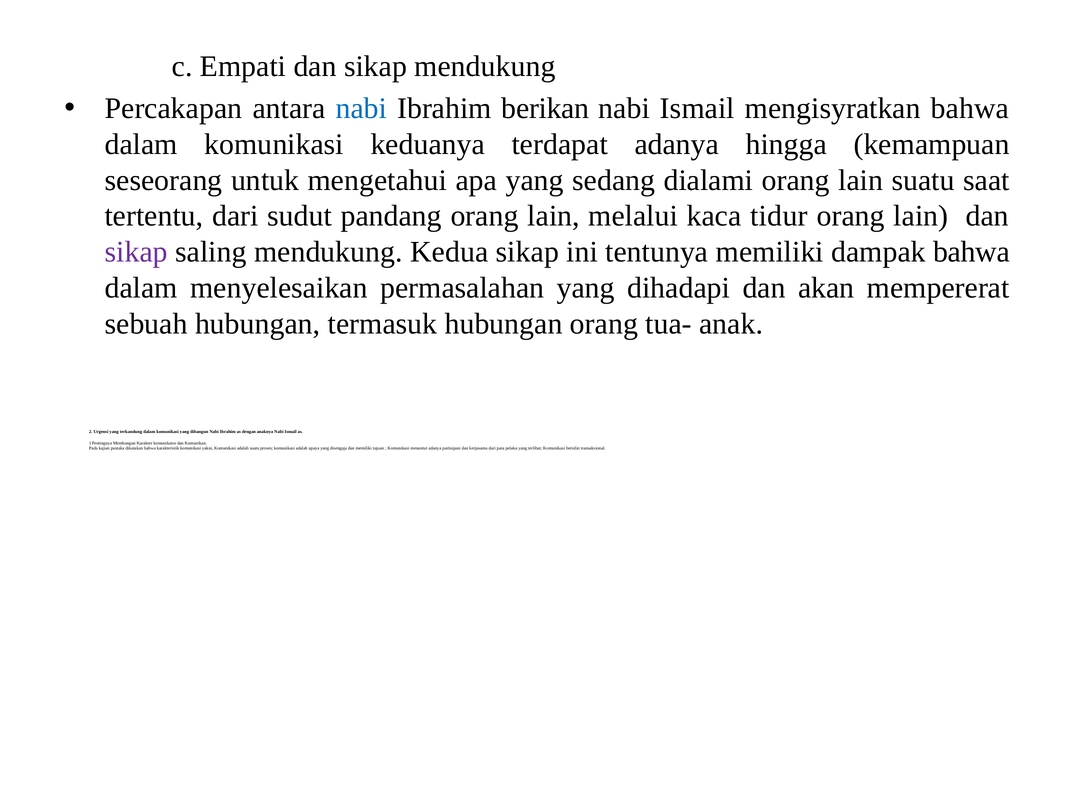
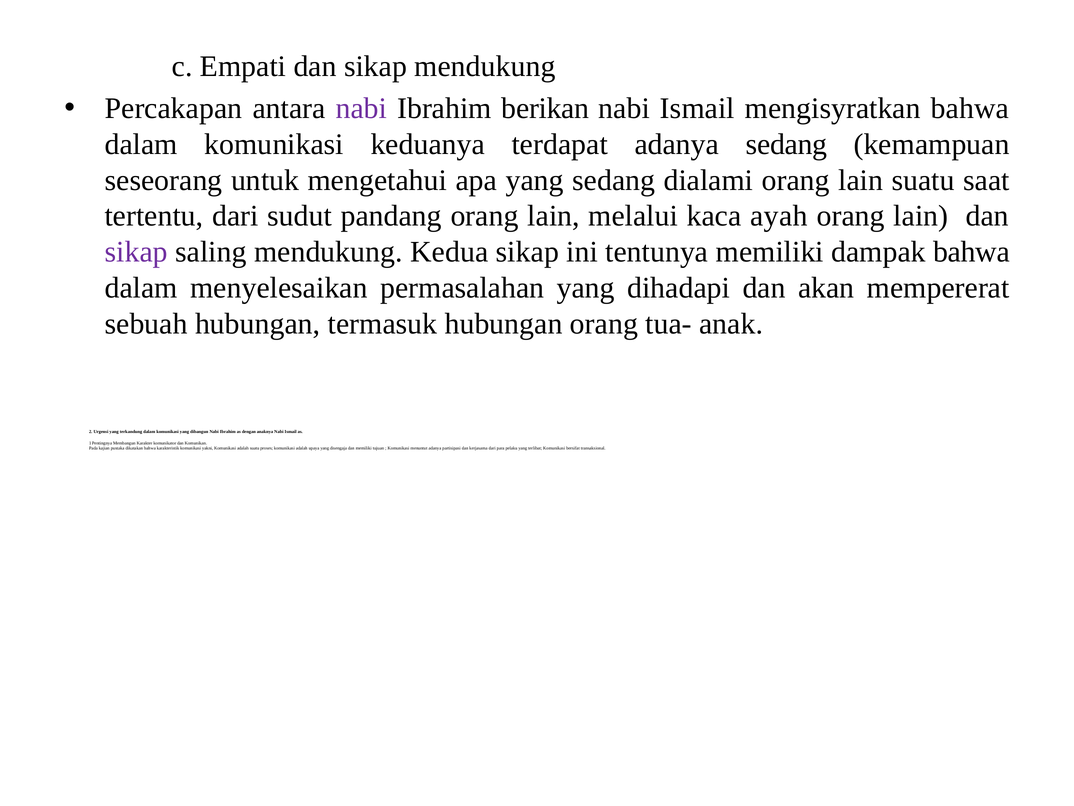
nabi colour: blue -> purple (361, 108)
adanya hingga: hingga -> sedang (786, 144)
tidur: tidur -> ayah (779, 216)
